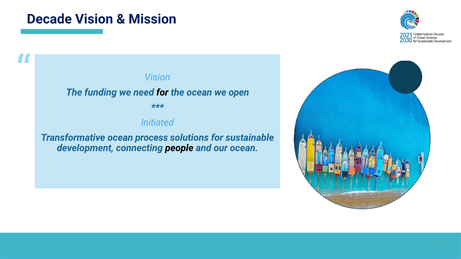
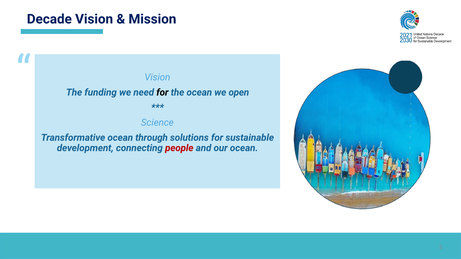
Initiated: Initiated -> Science (157, 123)
process: process -> through (152, 138)
people colour: black -> red (179, 148)
